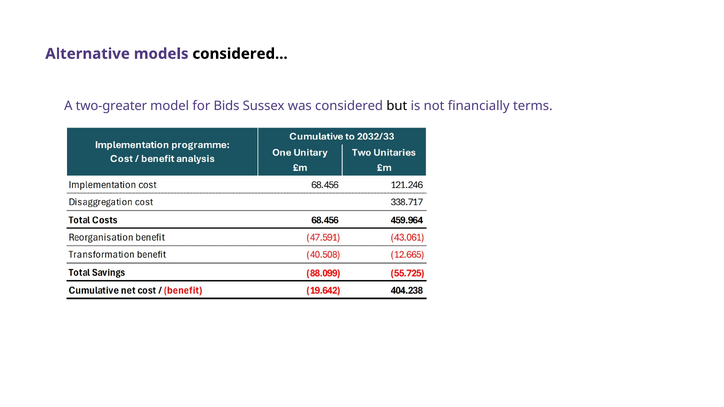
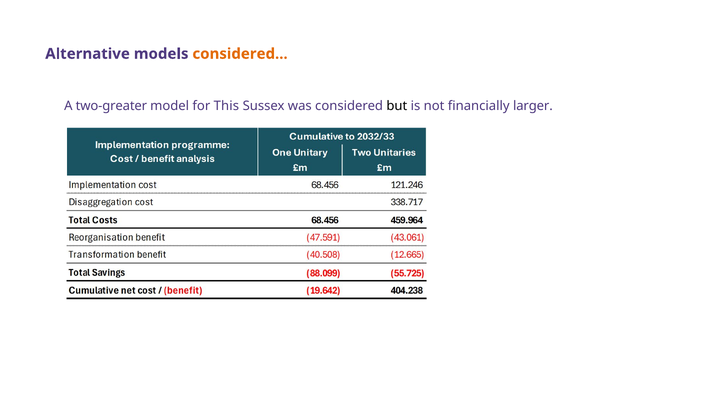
considered colour: black -> orange (240, 54)
Bids: Bids -> This (226, 106)
terms: terms -> larger (533, 106)
